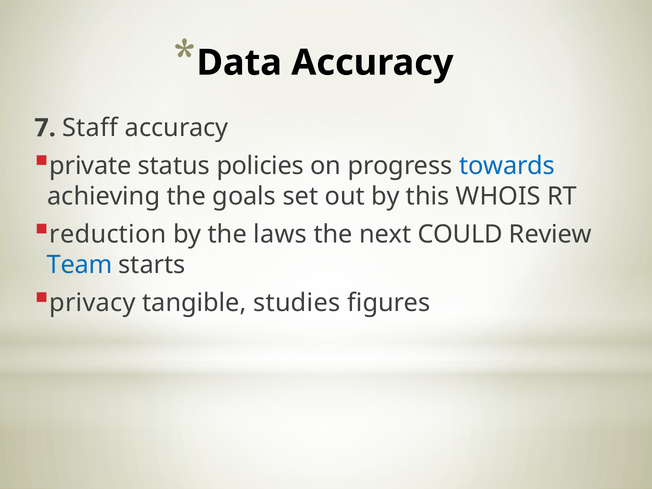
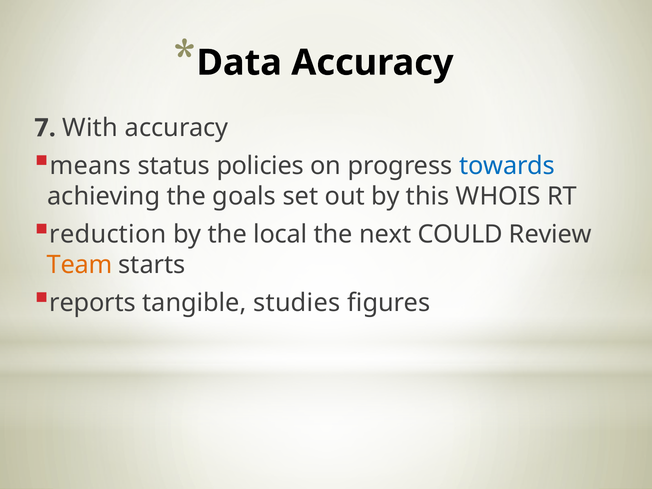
Staff: Staff -> With (90, 128)
private: private -> means (90, 166)
laws: laws -> local (280, 235)
Team colour: blue -> orange (80, 265)
privacy: privacy -> reports (93, 303)
